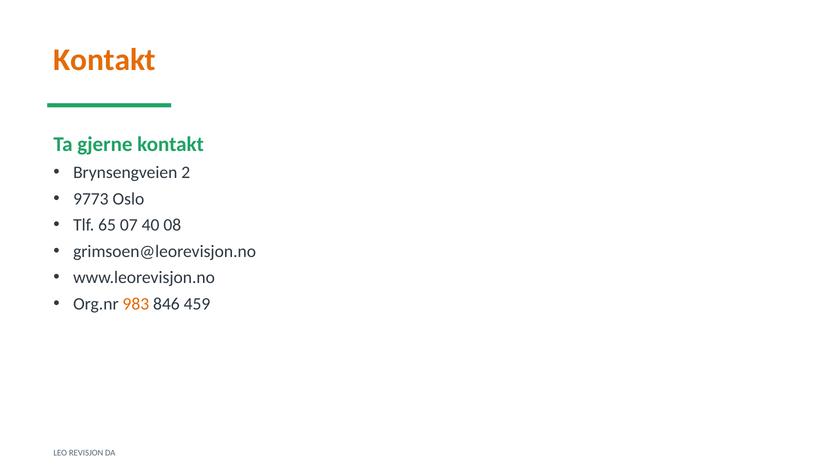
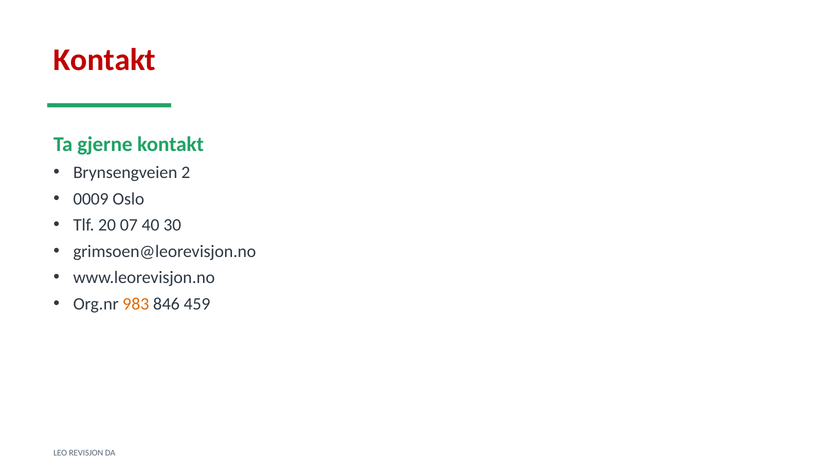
Kontakt colour: orange -> red (105, 60)
9773: 9773 -> 0009 (91, 199)
65: 65 -> 20 (107, 225)
08: 08 -> 30 (172, 225)
